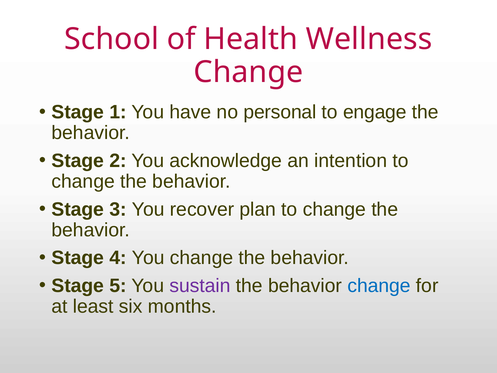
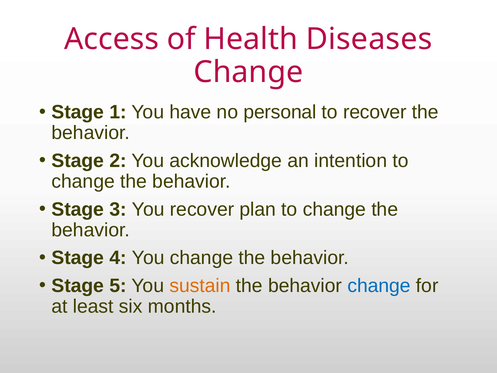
School: School -> Access (112, 39)
Wellness: Wellness -> Diseases (369, 39)
to engage: engage -> recover (375, 112)
sustain colour: purple -> orange (200, 286)
